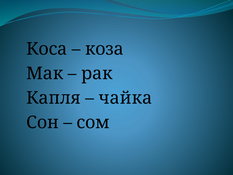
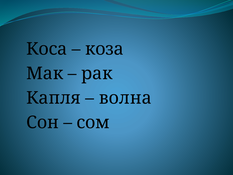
чайка: чайка -> волна (125, 98)
